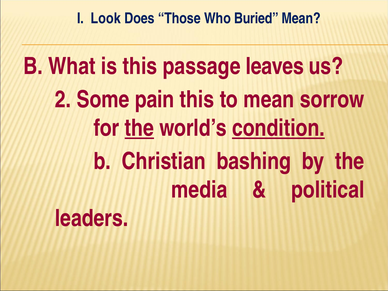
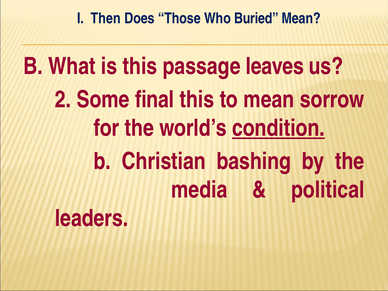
Look: Look -> Then (106, 18)
pain: pain -> final (155, 100)
the underline: present -> none (139, 128)
